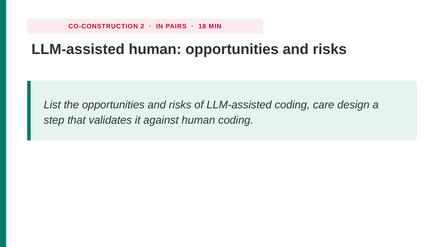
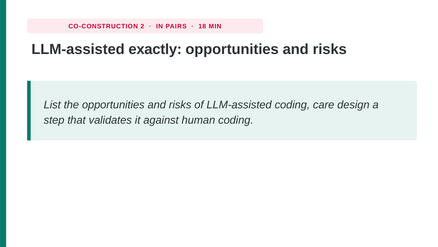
LLM-assisted human: human -> exactly (155, 49)
